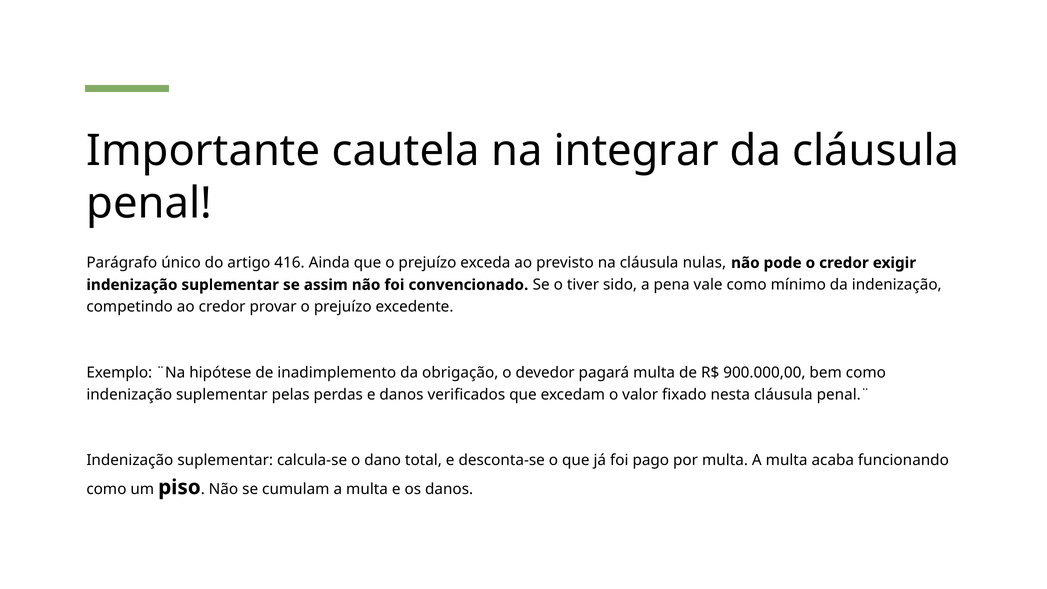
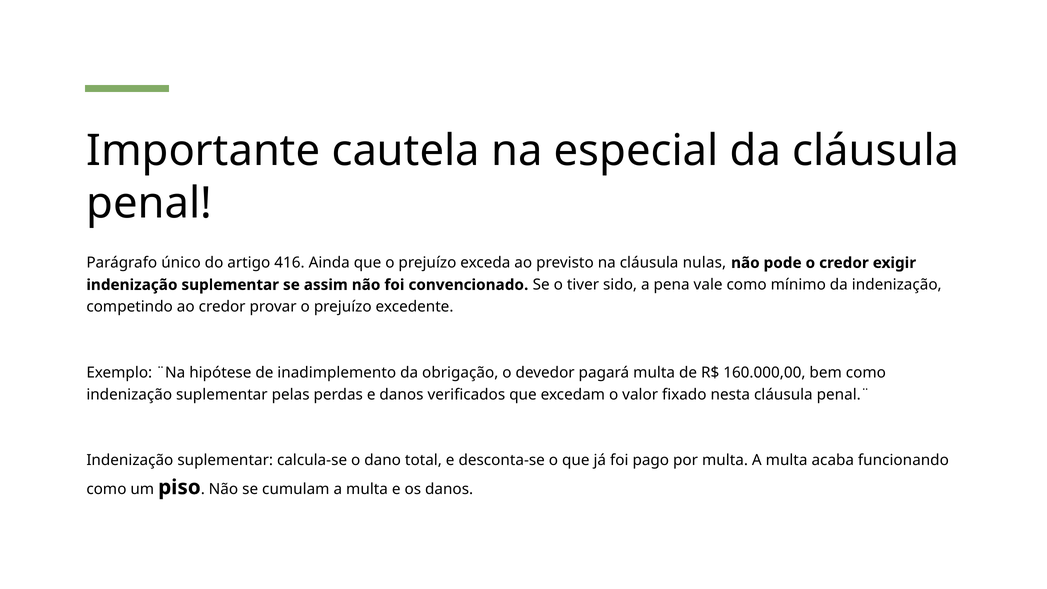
integrar: integrar -> especial (636, 151)
900.000,00: 900.000,00 -> 160.000,00 (764, 373)
